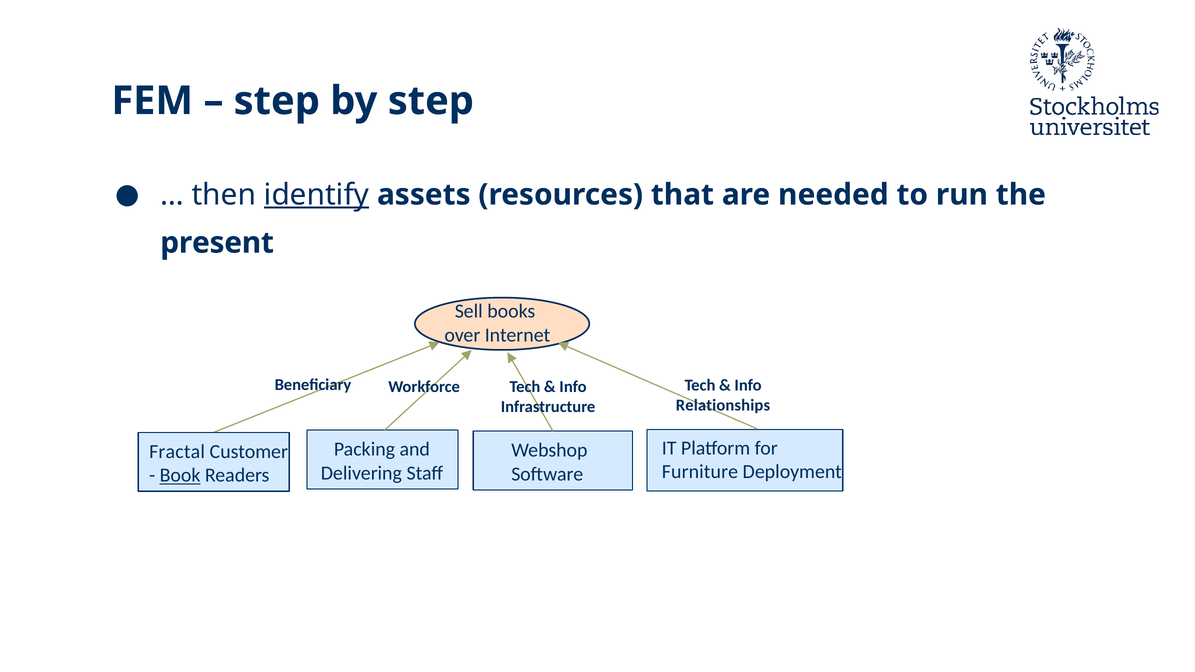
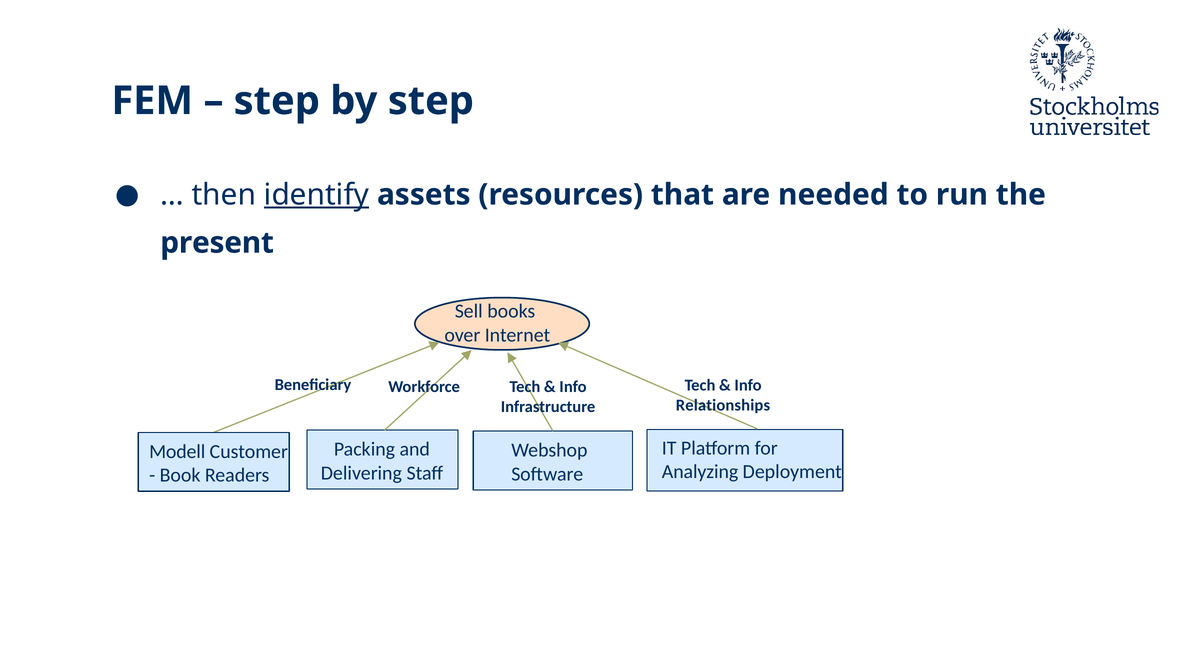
Fractal: Fractal -> Modell (177, 452)
Furniture: Furniture -> Analyzing (700, 472)
Book underline: present -> none (180, 476)
